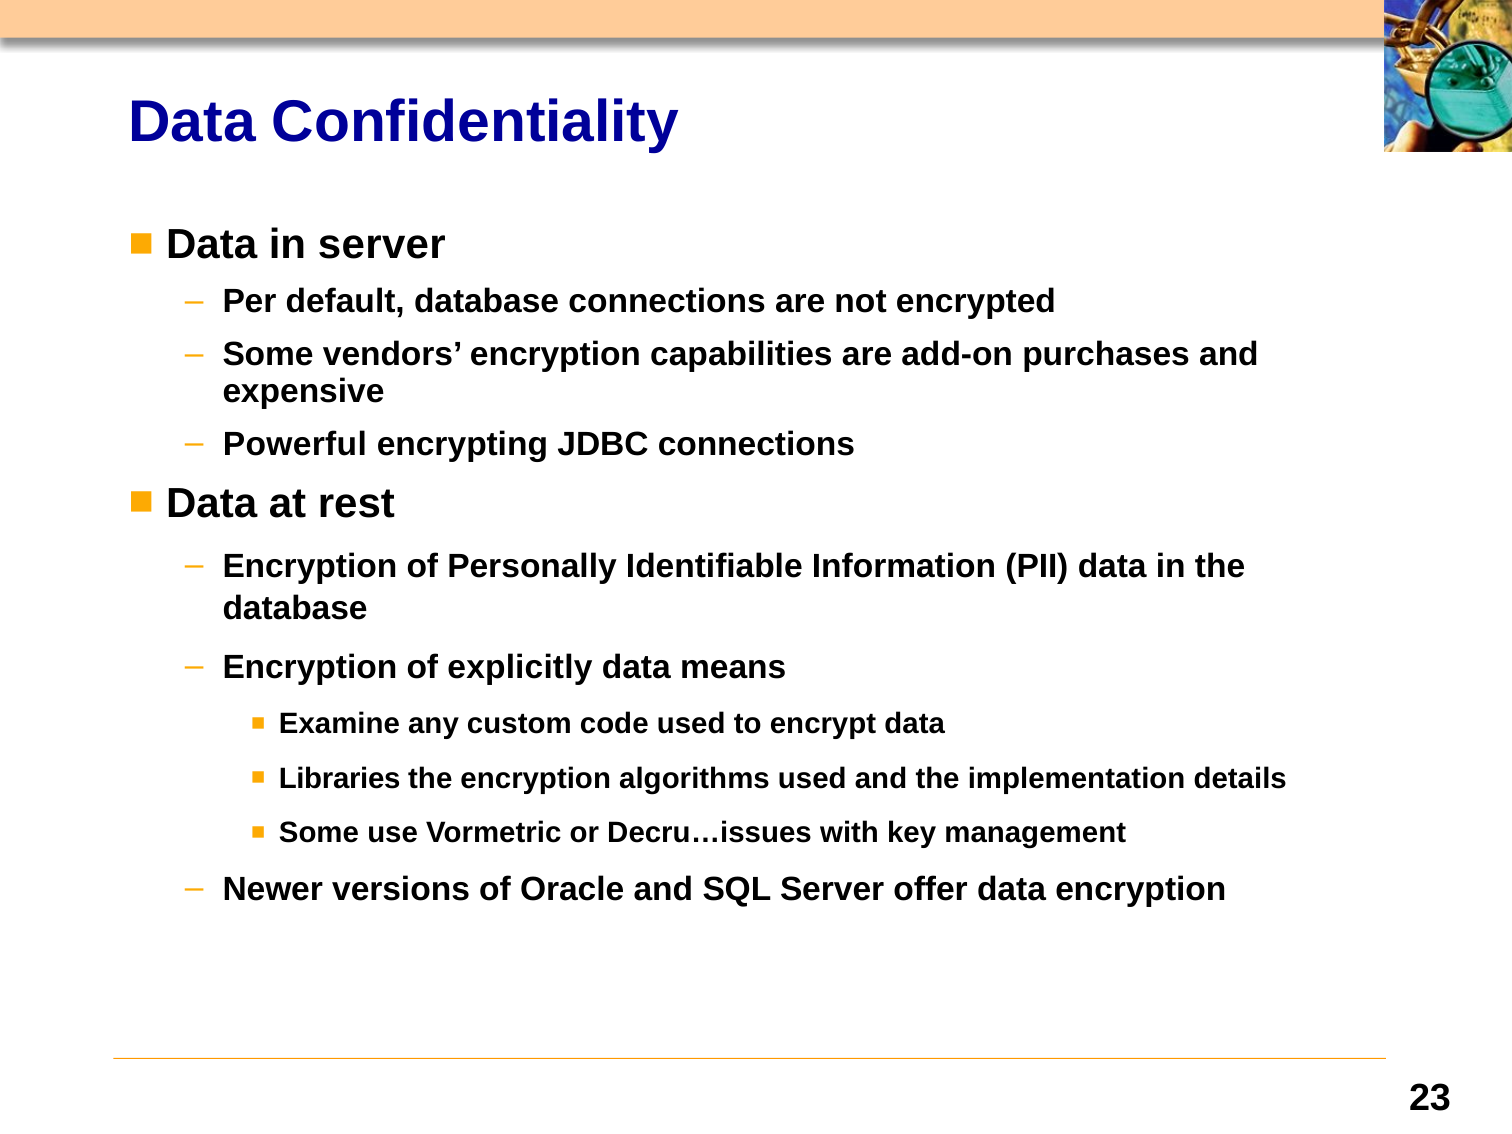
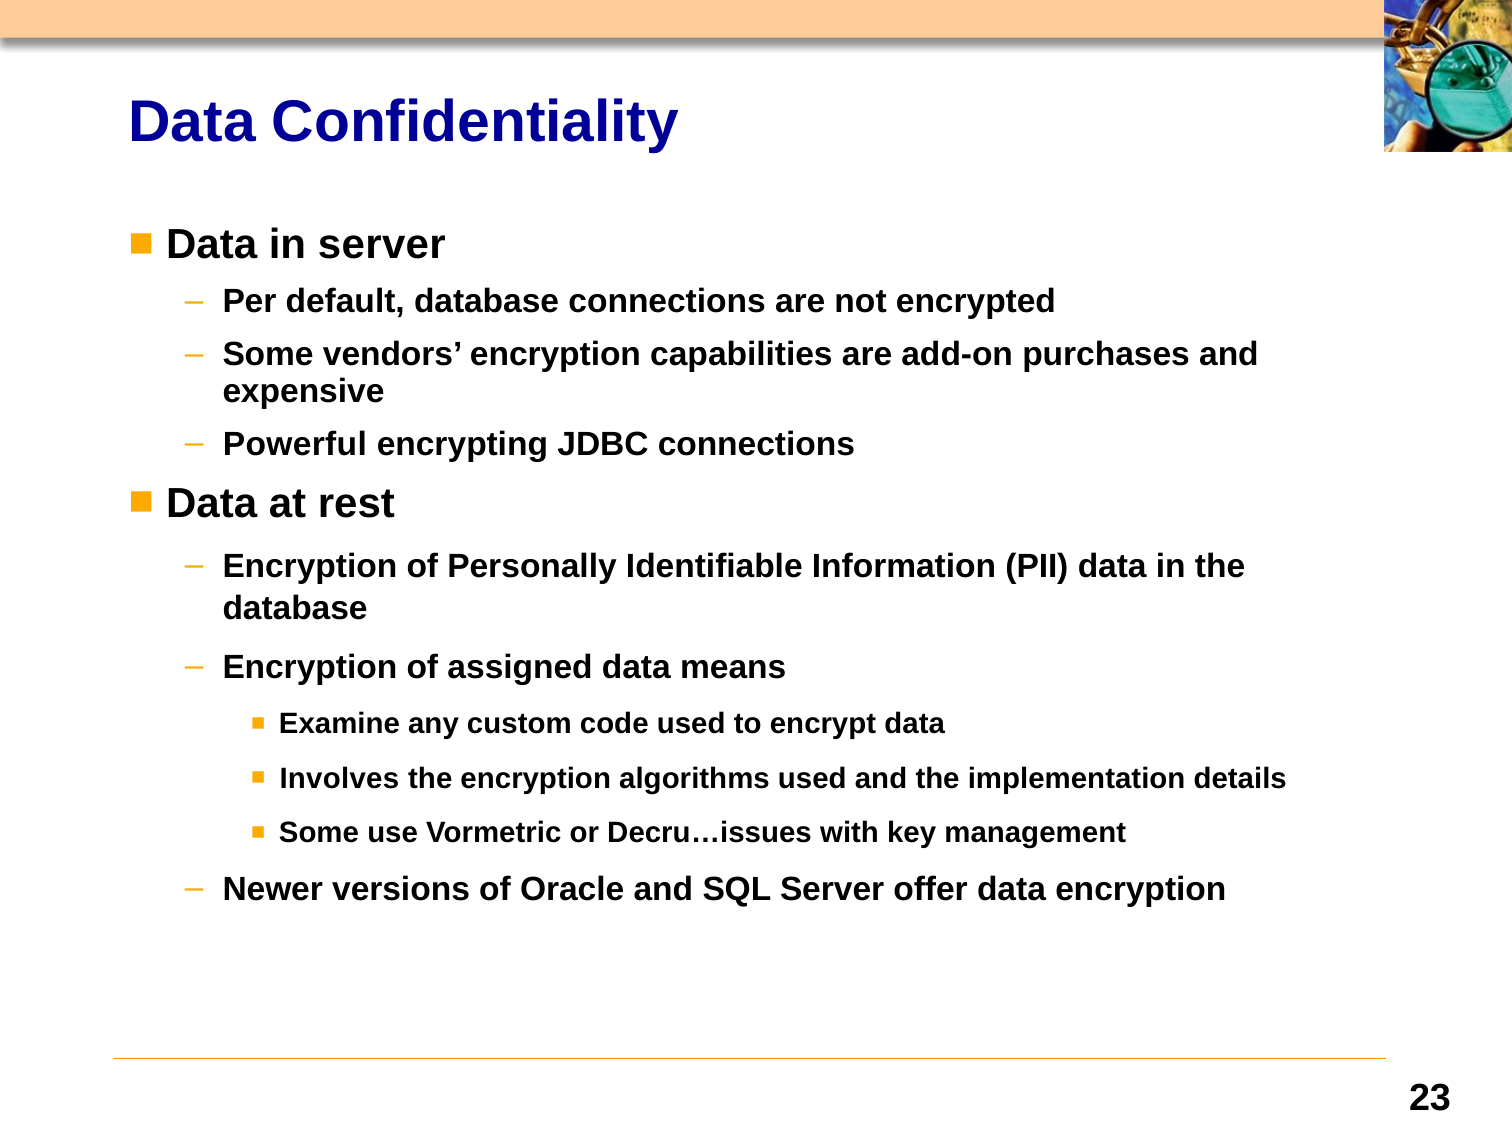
explicitly: explicitly -> assigned (520, 667)
Libraries: Libraries -> Involves (339, 779)
